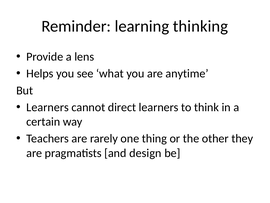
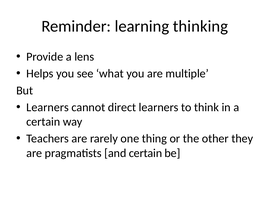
anytime: anytime -> multiple (187, 73)
and design: design -> certain (145, 153)
